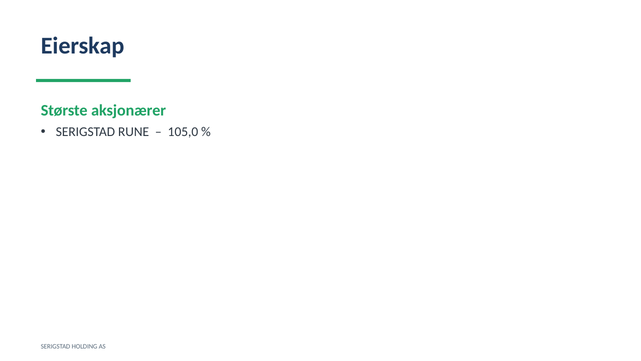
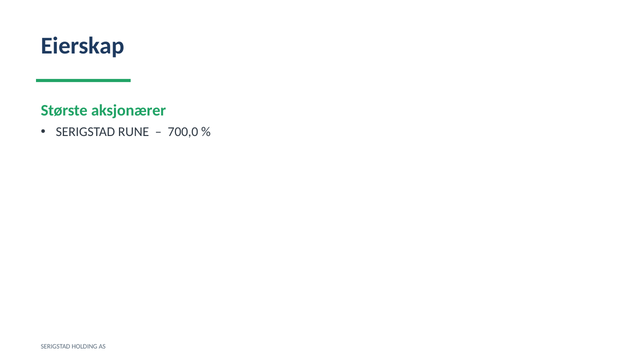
105,0: 105,0 -> 700,0 (183, 132)
